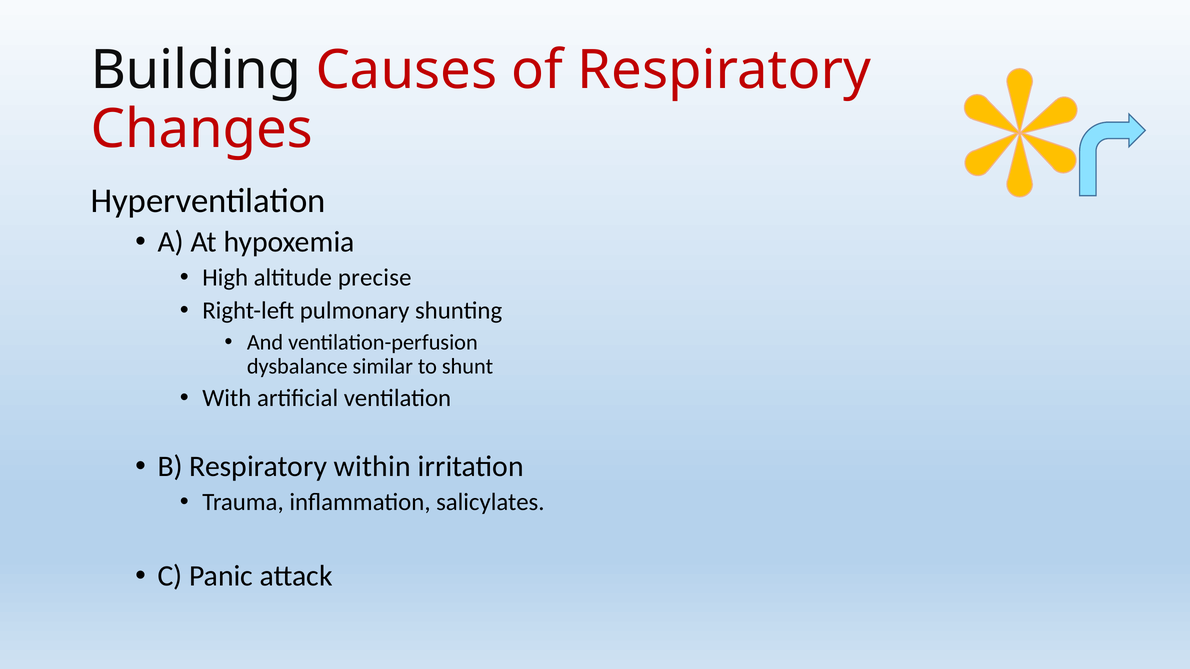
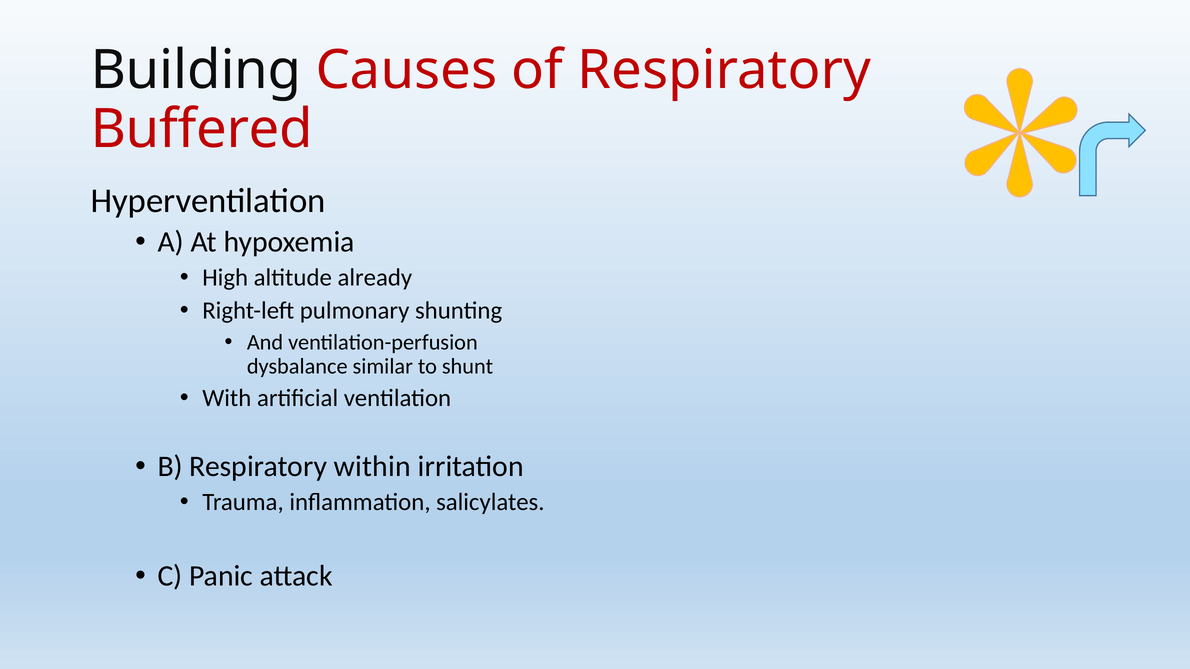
Changes: Changes -> Buffered (202, 129)
precise: precise -> already (375, 278)
